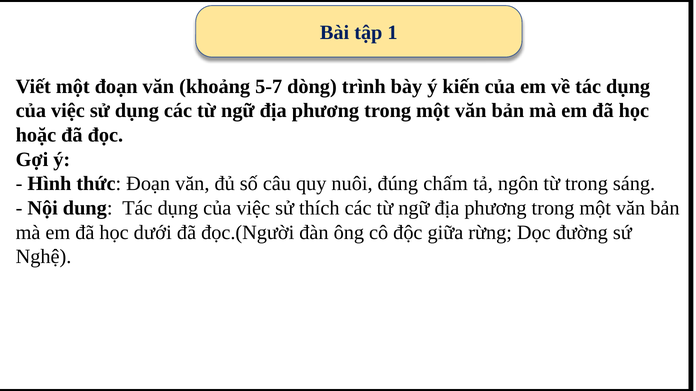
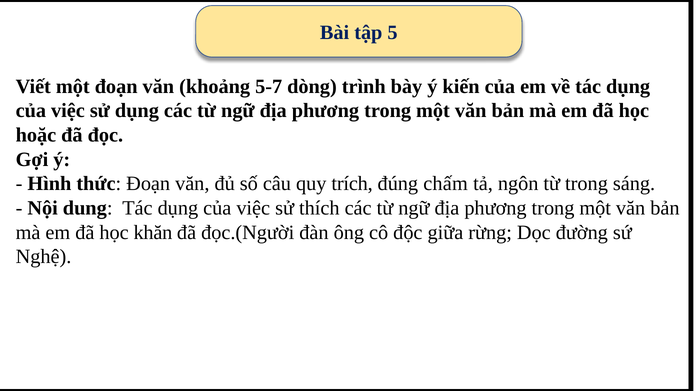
1: 1 -> 5 (393, 33)
nuôi: nuôi -> trích (352, 184)
dưới: dưới -> khăn (153, 233)
